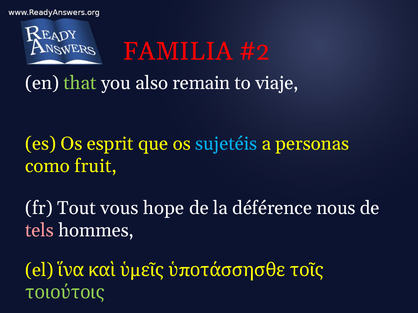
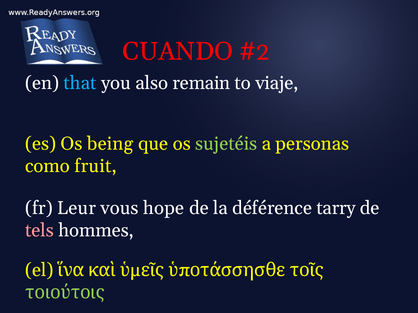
FAMILIA: FAMILIA -> CUANDO (178, 52)
that colour: light green -> light blue (80, 83)
esprit: esprit -> being (110, 144)
sujetéis colour: light blue -> light green (226, 144)
Tout: Tout -> Leur (77, 208)
nous: nous -> tarry (336, 208)
